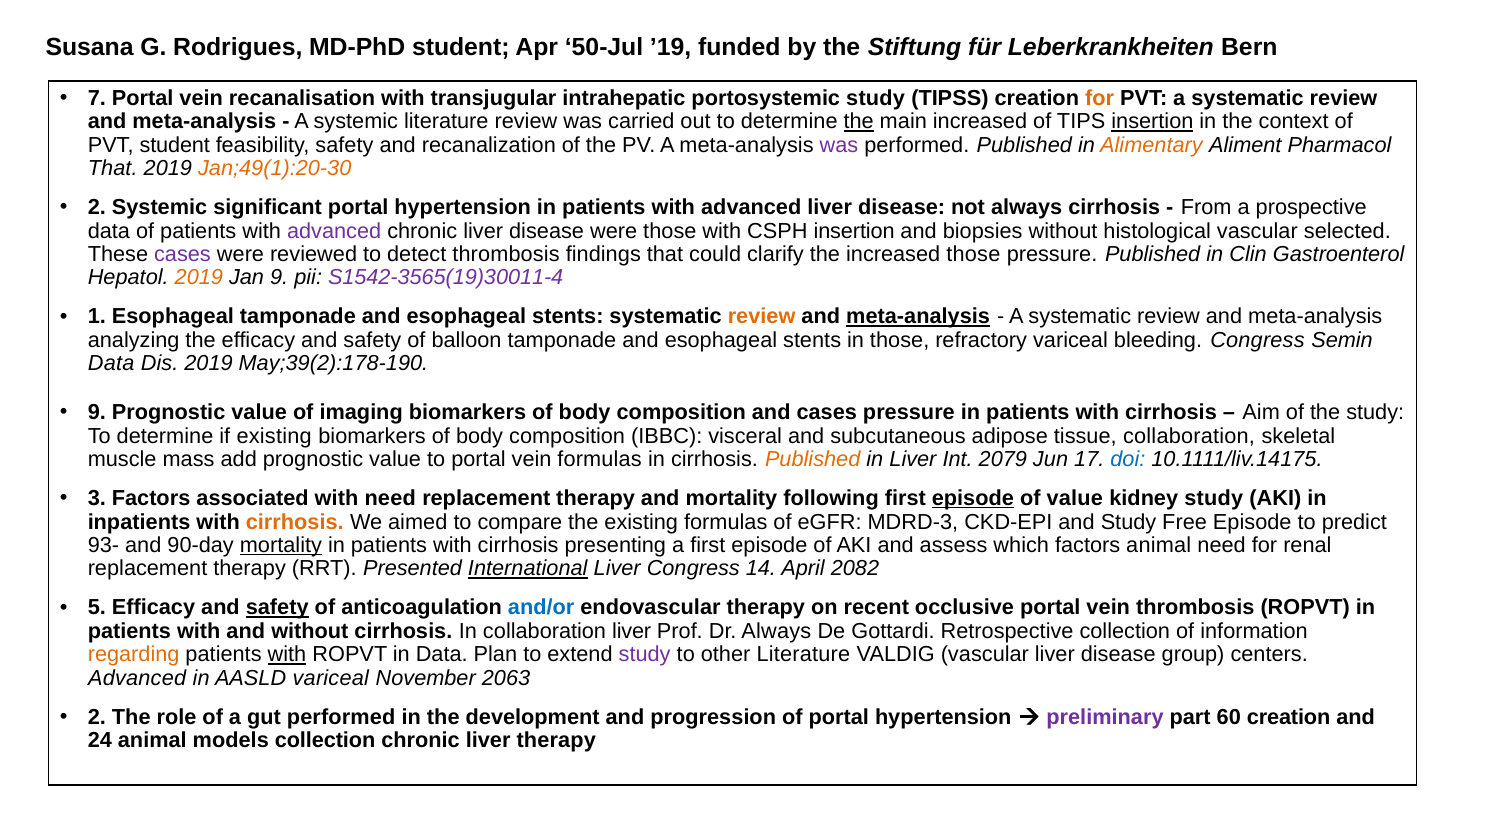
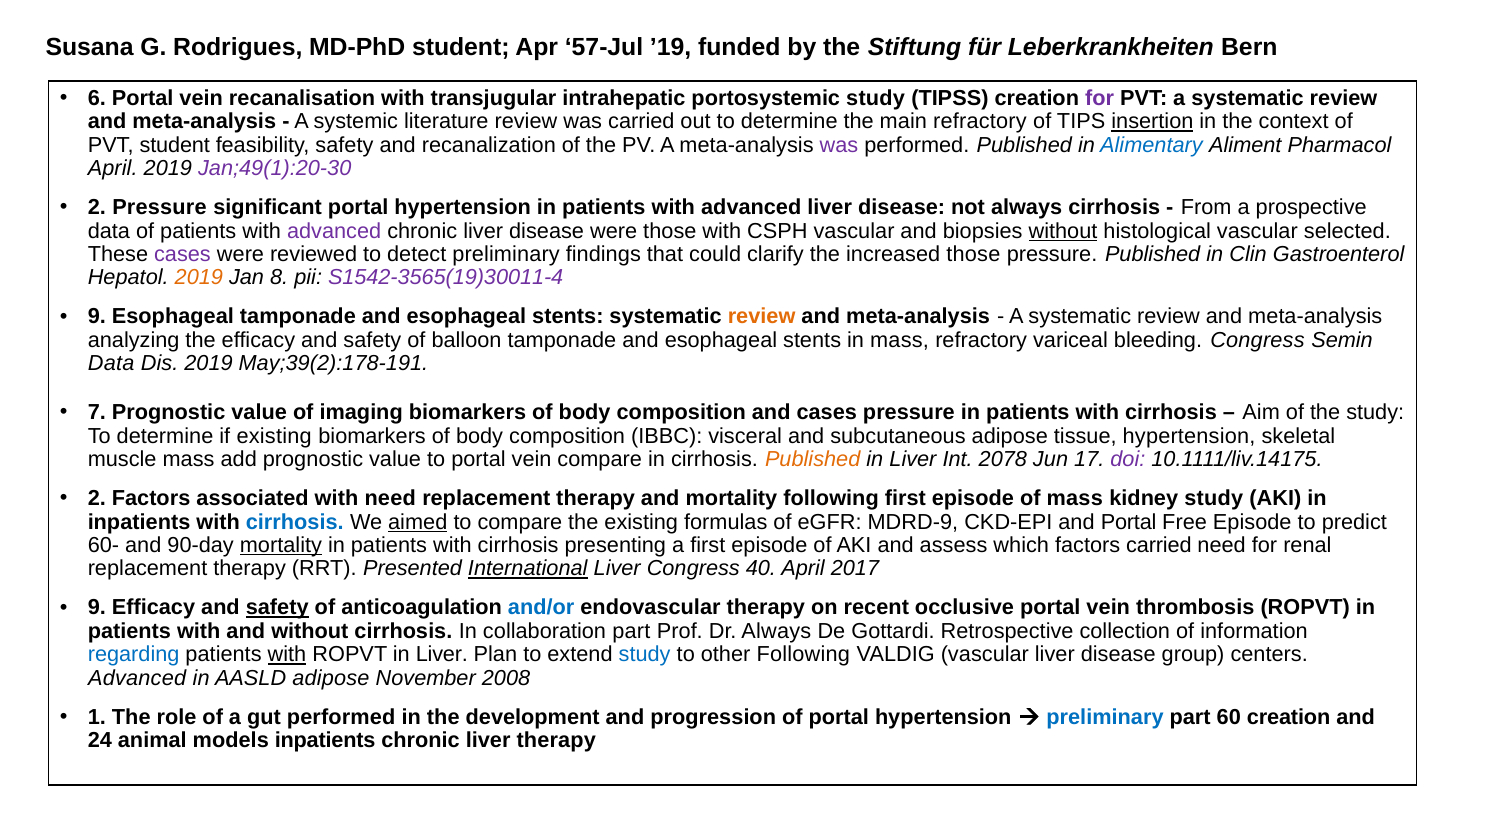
50-Jul: 50-Jul -> 57-Jul (604, 47)
7: 7 -> 6 (97, 98)
for colour: orange -> purple (1100, 98)
the underline: present -> none (859, 122)
main increased: increased -> refractory (980, 122)
Alimentary colour: orange -> blue (1151, 145)
That: That -> April (113, 168)
Jan;49(1):20-30 colour: orange -> purple (275, 168)
2 Systemic: Systemic -> Pressure (159, 207)
CSPH insertion: insertion -> vascular (854, 231)
without underline: none -> present (1063, 231)
detect thrombosis: thrombosis -> preliminary (506, 254)
Jan 9: 9 -> 8 (279, 278)
1: 1 -> 9 (97, 317)
meta-analysis underline: present -> none (918, 317)
in those: those -> mass (900, 340)
May;39(2):178-190: May;39(2):178-190 -> May;39(2):178-191 (333, 364)
9: 9 -> 7 (97, 413)
tissue collaboration: collaboration -> hypertension (1189, 436)
vein formulas: formulas -> compare (600, 459)
2079: 2079 -> 2078 (1003, 459)
doi colour: blue -> purple (1128, 459)
3: 3 -> 2 (97, 498)
episode underline: present -> none (973, 498)
of value: value -> mass (1075, 498)
cirrhosis colour: orange -> blue (295, 522)
aimed underline: none -> present (418, 522)
MDRD-3: MDRD-3 -> MDRD-9 (913, 522)
and Study: Study -> Portal (1129, 522)
93-: 93- -> 60- (103, 545)
factors animal: animal -> carried (1159, 545)
14: 14 -> 40 (761, 569)
2082: 2082 -> 2017 (855, 569)
5: 5 -> 9 (97, 608)
collaboration liver: liver -> part (631, 631)
regarding colour: orange -> blue (134, 655)
ROPVT in Data: Data -> Liver (442, 655)
study colour: purple -> blue (645, 655)
other Literature: Literature -> Following (803, 655)
AASLD variceal: variceal -> adipose (331, 678)
2063: 2063 -> 2008 (506, 678)
2: 2 -> 1 (97, 717)
preliminary colour: purple -> blue (1105, 717)
models collection: collection -> inpatients (325, 741)
